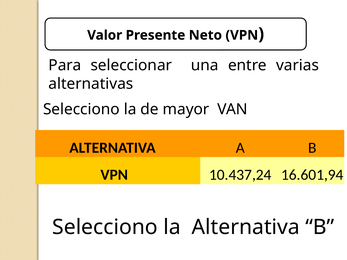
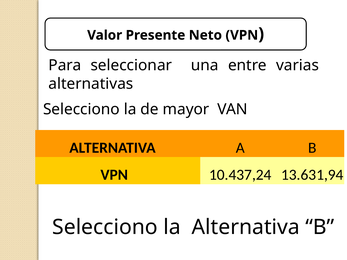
16.601,94: 16.601,94 -> 13.631,94 (312, 175)
